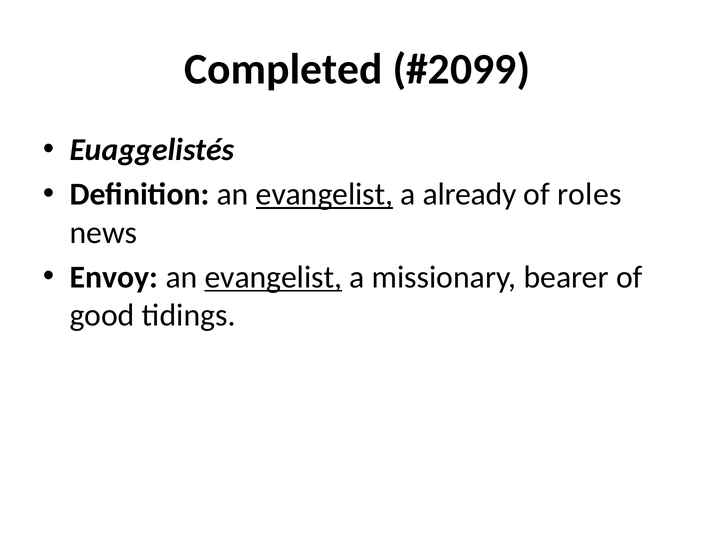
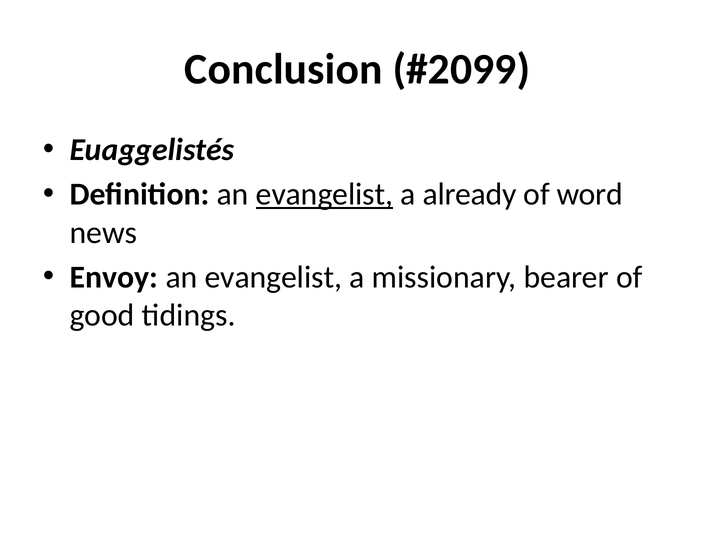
Completed: Completed -> Conclusion (284, 69)
roles: roles -> word (590, 195)
evangelist underline: present -> none (273, 277)
